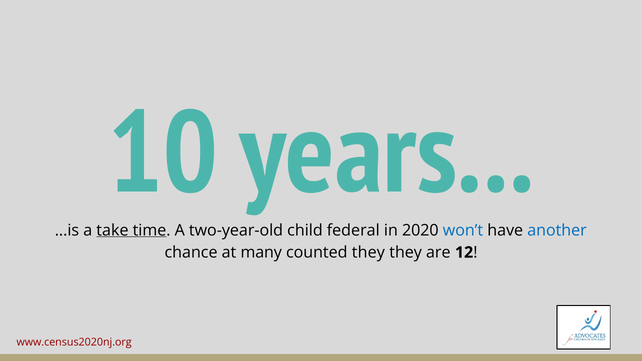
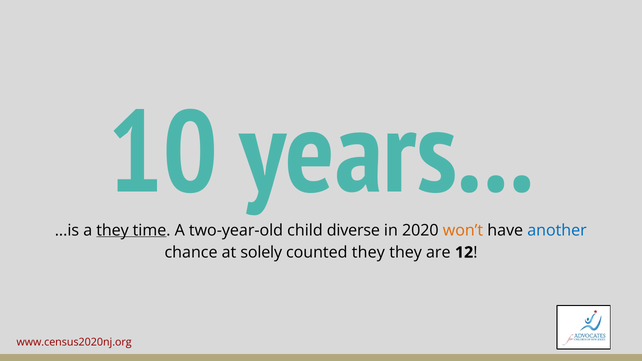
a take: take -> they (113, 230)
federal: federal -> diverse (353, 230)
won’t colour: blue -> orange (463, 230)
many: many -> solely (261, 253)
